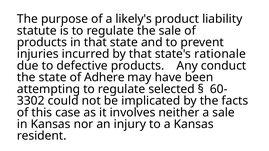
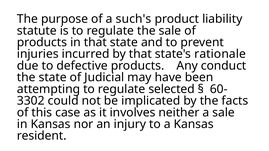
likely's: likely's -> such's (134, 19)
Adhere: Adhere -> Judicial (104, 78)
